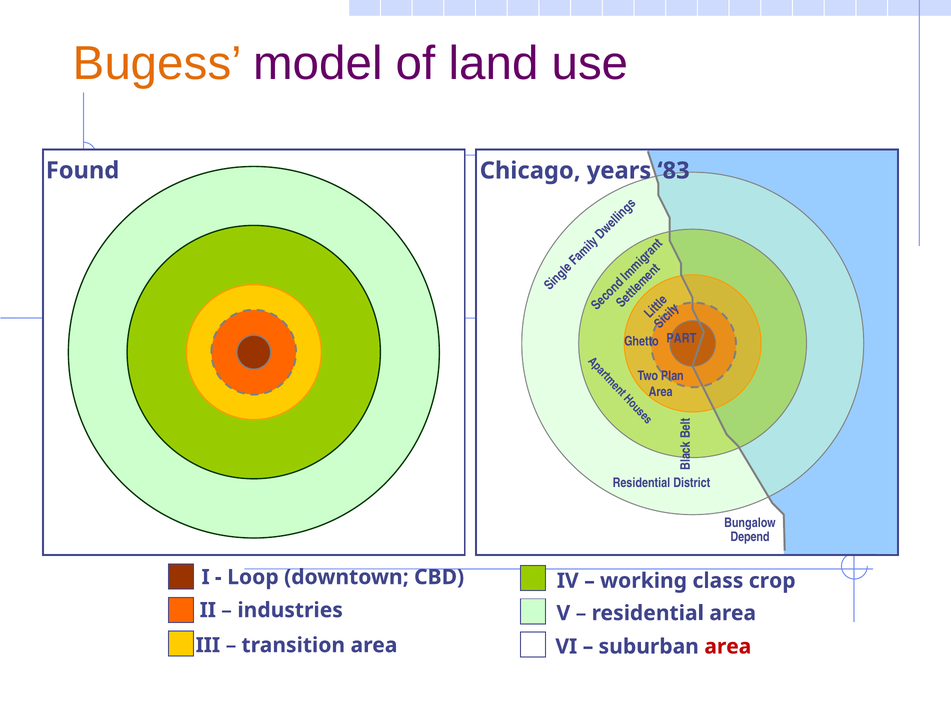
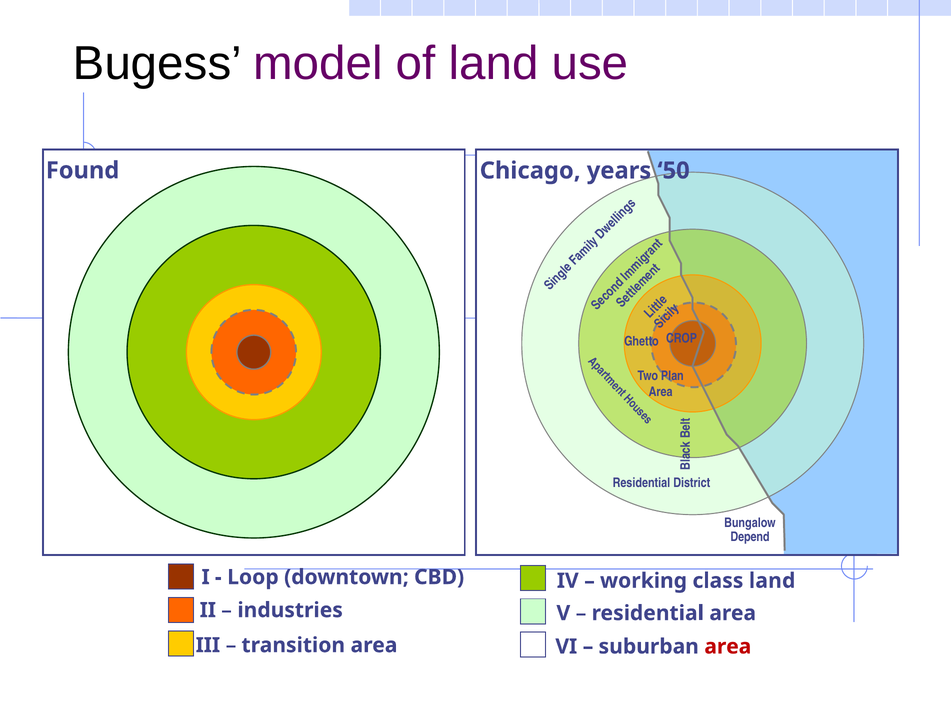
Bugess colour: orange -> black (157, 64)
83: 83 -> 50 (674, 170)
PART: PART -> CROP (682, 338)
class crop: crop -> land (772, 580)
